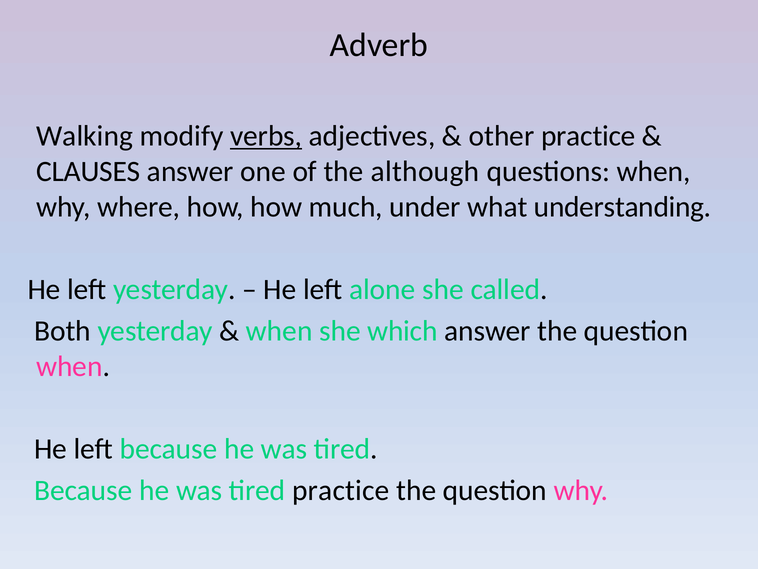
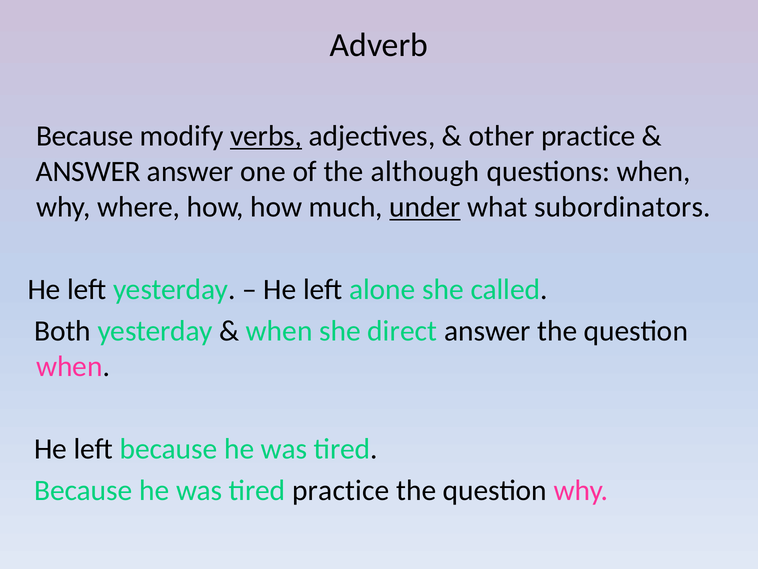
Walking: Walking -> Because (85, 136)
CLAUSES: CLAUSES -> ANSWER (88, 171)
under underline: none -> present (425, 207)
understanding: understanding -> subordinators (622, 207)
which: which -> direct (402, 331)
